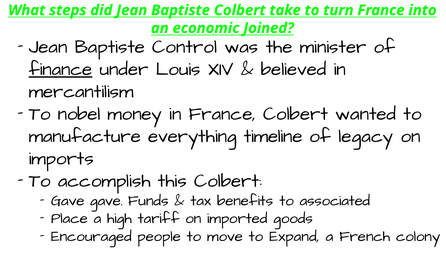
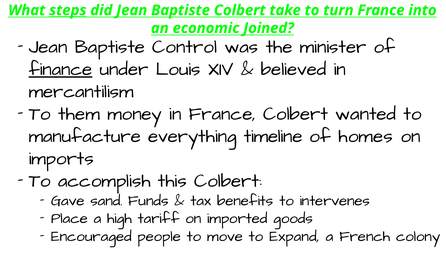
steps underline: none -> present (68, 10)
nobel: nobel -> them (79, 114)
legacy: legacy -> homes (366, 136)
Gave gave: gave -> sand (106, 200)
associated: associated -> intervenes (335, 200)
